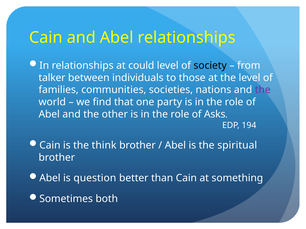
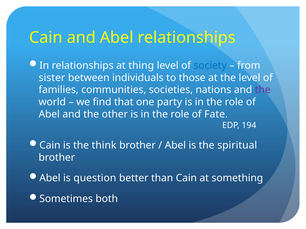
could: could -> thing (141, 66)
society colour: black -> blue (210, 66)
talker: talker -> sister (52, 78)
Asks: Asks -> Fate (215, 115)
